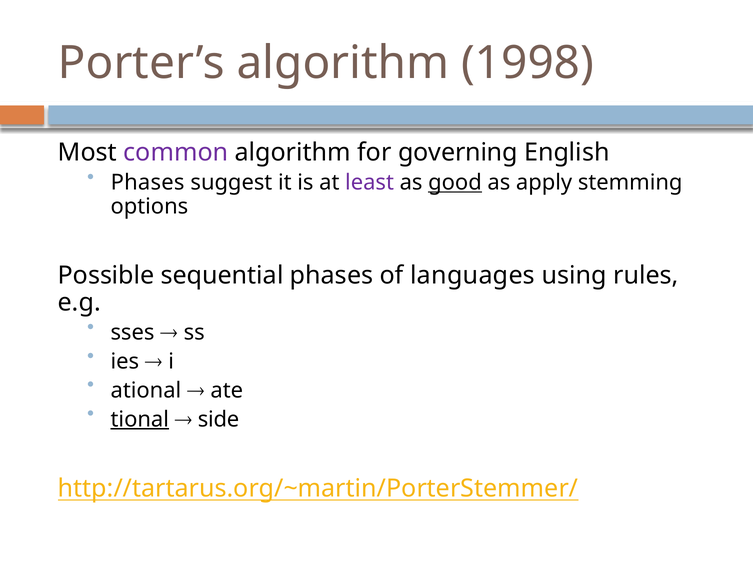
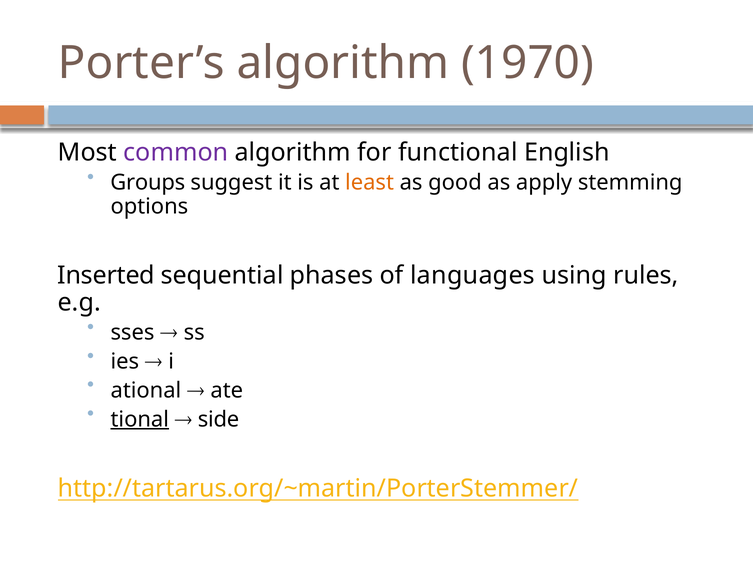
1998: 1998 -> 1970 (528, 63)
governing: governing -> functional (458, 152)
Phases: Phases -> Groups (148, 182)
least colour: purple -> orange (370, 182)
good underline: present -> none (455, 182)
Possible: Possible -> Inserted (106, 275)
